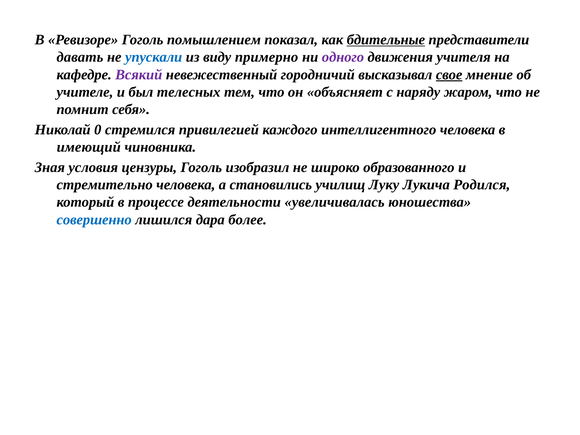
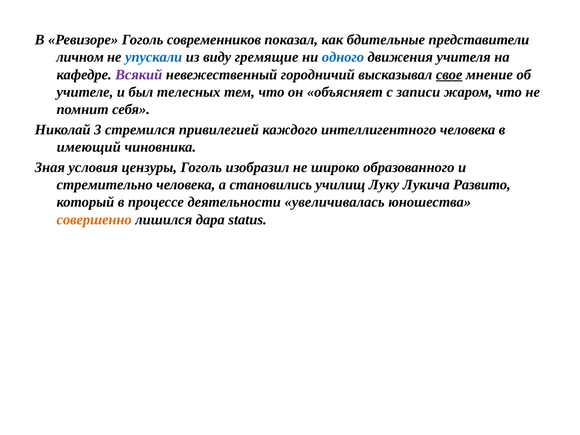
помышлением: помышлением -> современников (214, 40)
бдительные underline: present -> none (386, 40)
давать: давать -> личном (80, 57)
примерно: примерно -> гремящие (267, 57)
одного colour: purple -> blue (343, 57)
наряду: наряду -> записи (418, 92)
0: 0 -> 3 (98, 130)
Родился: Родился -> Развито (482, 185)
совершенно colour: blue -> orange (94, 220)
более: более -> status (248, 220)
